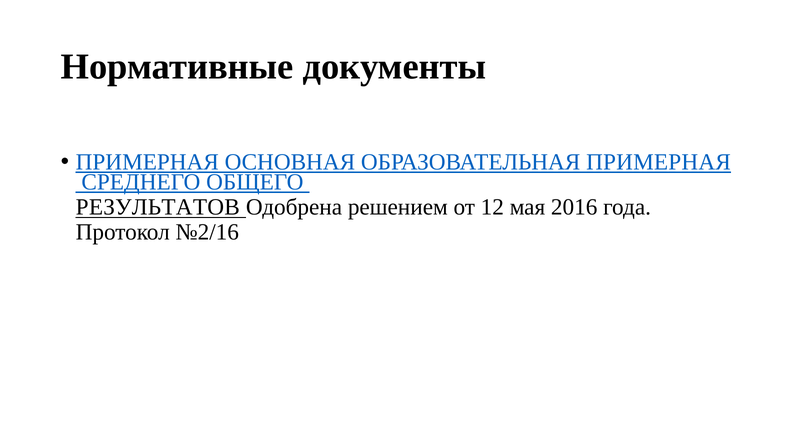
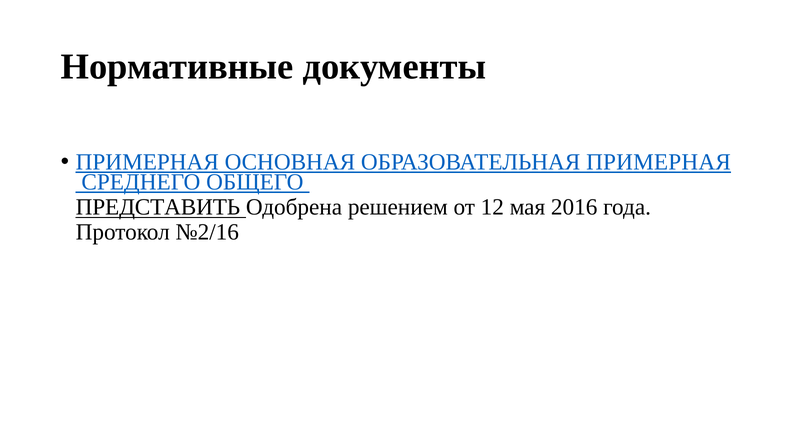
РЕЗУЛЬТАТОВ: РЕЗУЛЬТАТОВ -> ПРЕДСТАВИТЬ (158, 207)
